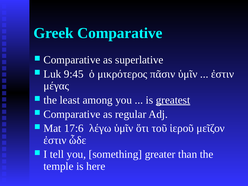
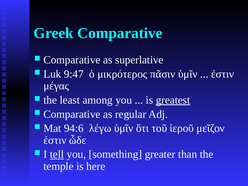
9:45: 9:45 -> 9:47 (74, 74)
17:6: 17:6 -> 94:6 (74, 128)
tell underline: none -> present (57, 154)
